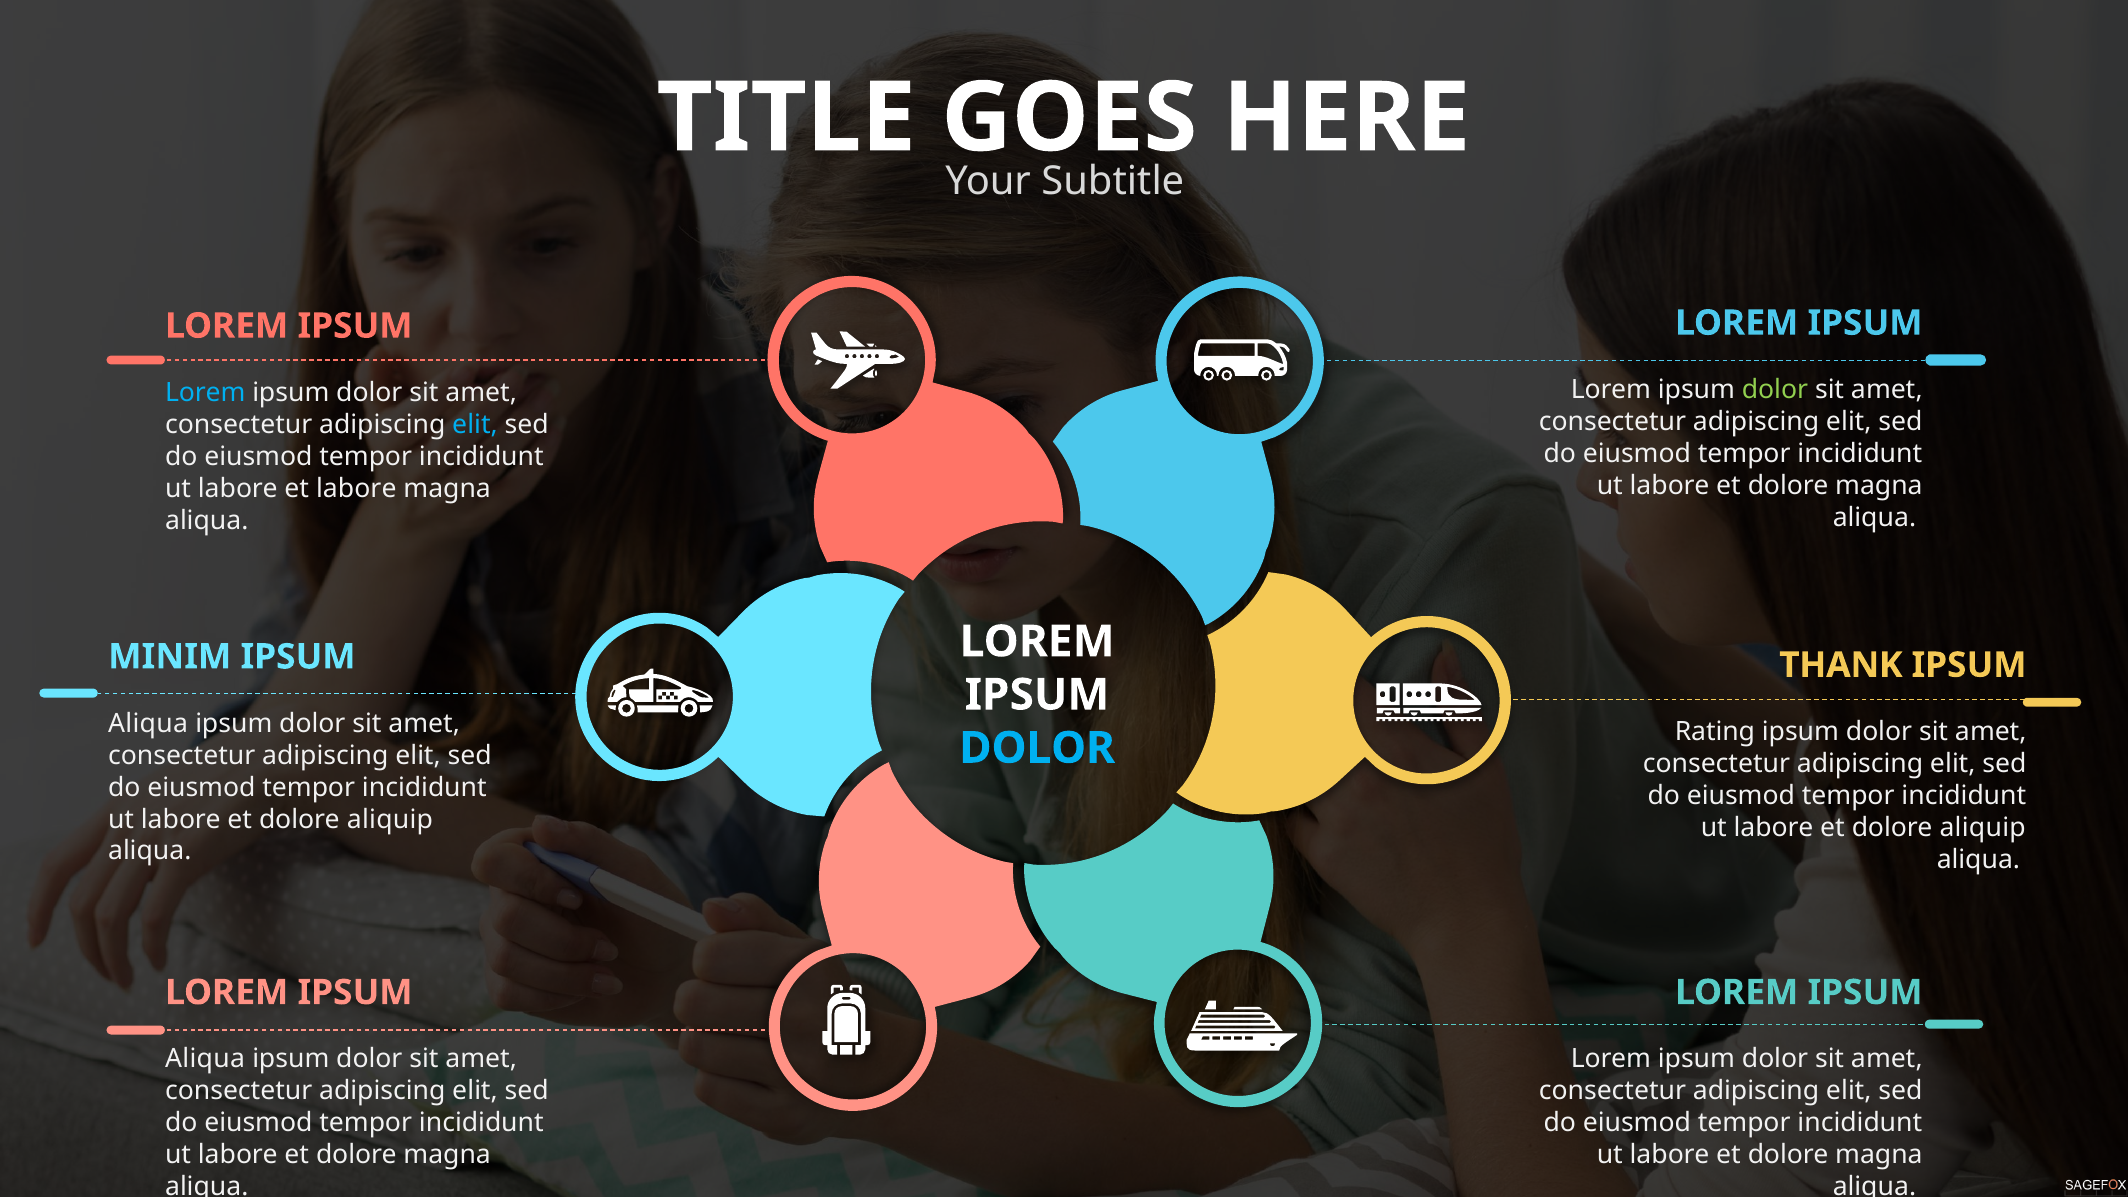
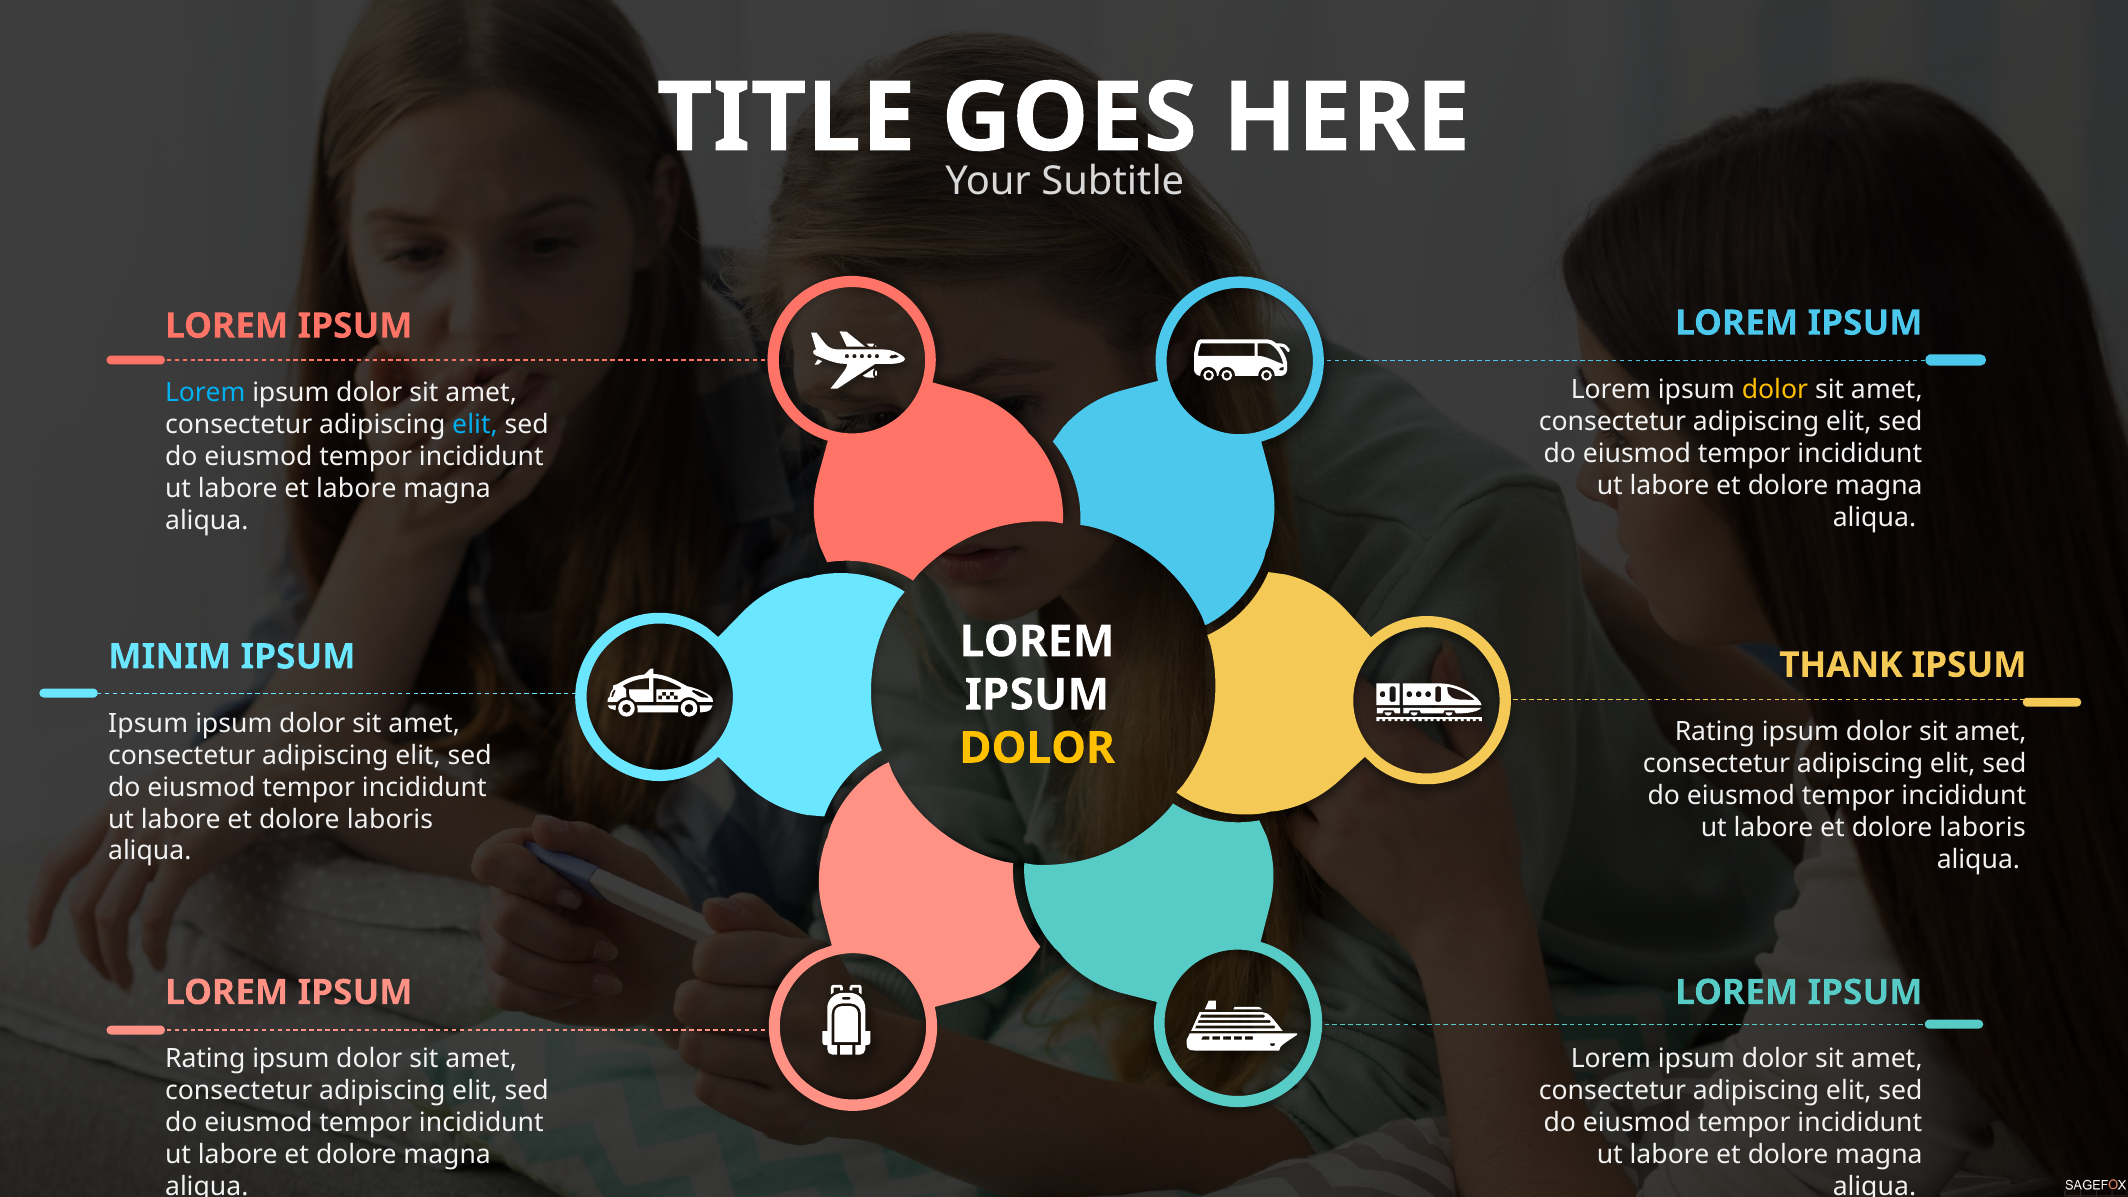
dolor colour: light green -> yellow (1775, 390)
Aliqua: Aliqua -> Ipsum (148, 723)
DOLOR colour: light blue -> yellow (1037, 748)
aliquip: aliquip -> laboris (390, 819)
aliquip: aliquip -> laboris (1983, 828)
Aliqua: Aliqua -> Rating (205, 1059)
